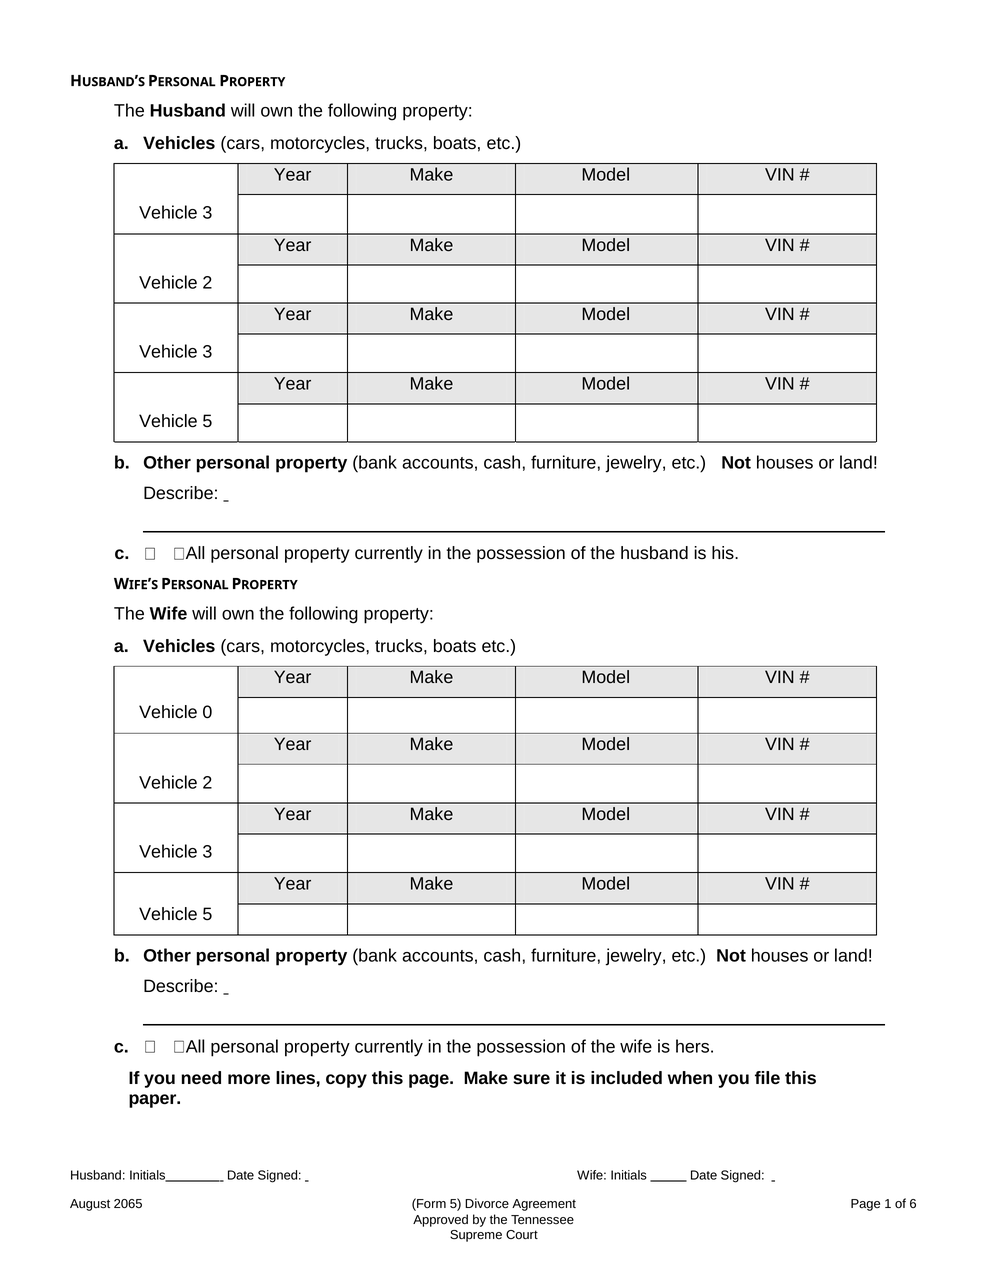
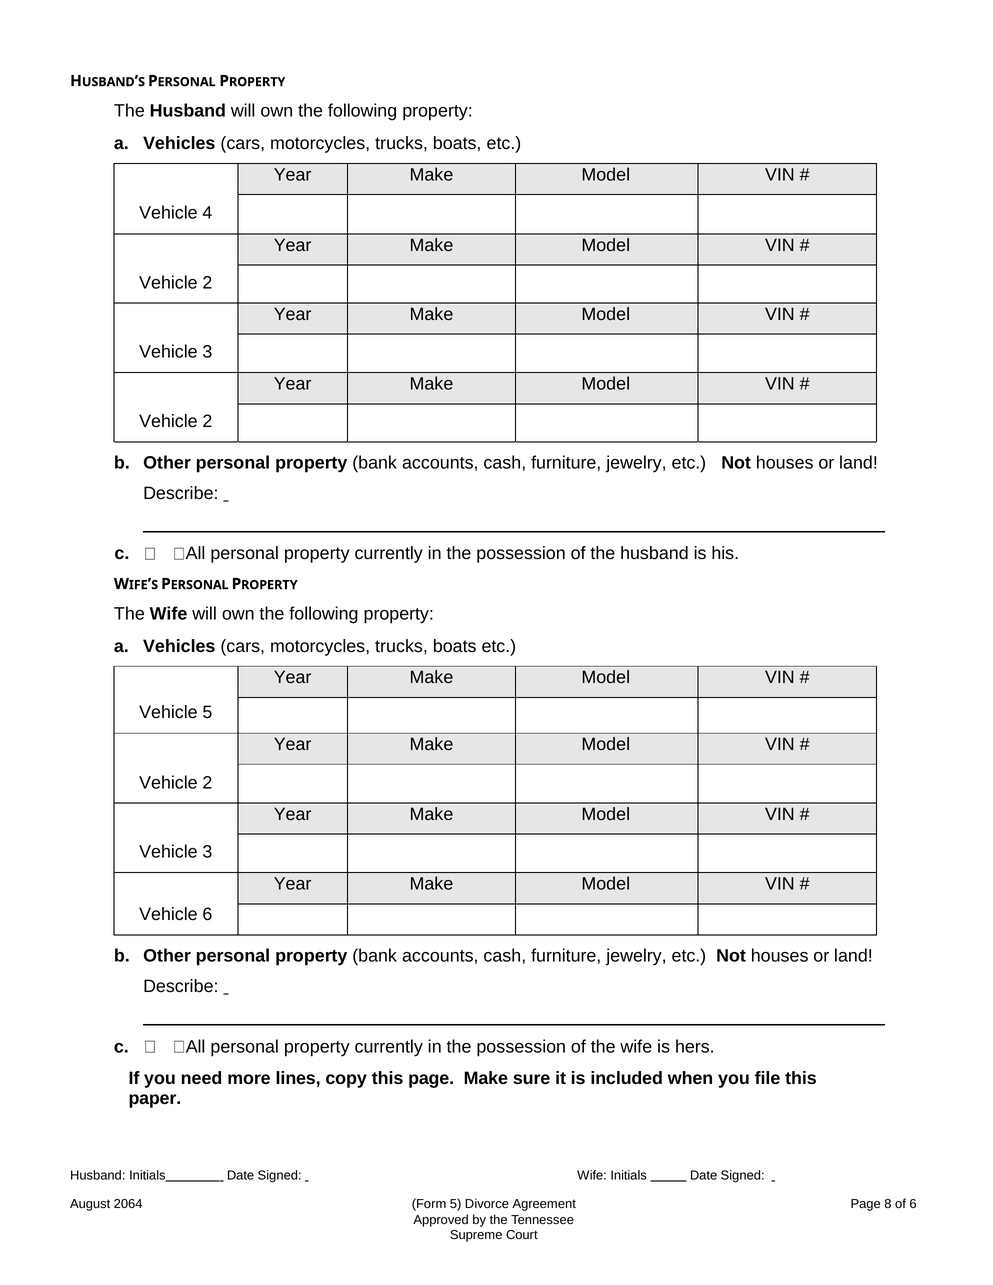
3: 3 -> 4 (207, 213)
5: 5 -> 2 (207, 421)
Vehicle 0: 0 -> 5 (207, 712)
5: 5 -> 6 (207, 914)
2065: 2065 -> 2064 (128, 1204)
1: 1 -> 8 (888, 1204)
